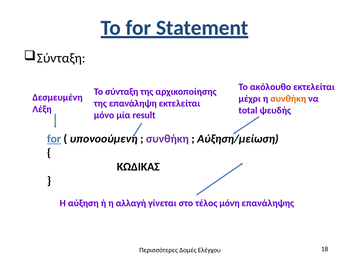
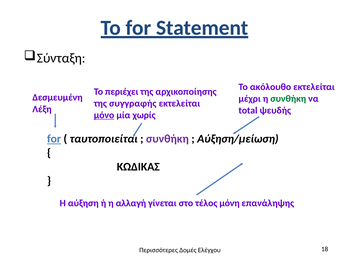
Το σύνταξη: σύνταξη -> περιέχει (122, 92)
συνθήκη colour: orange -> green (288, 99)
επανάληψη: επανάληψη -> συγγραφής (133, 103)
μόνο underline: none -> present (104, 115)
result: result -> χωρίς (144, 115)
υπονοούμενη: υπονοούμενη -> ταυτοποιείται (104, 139)
